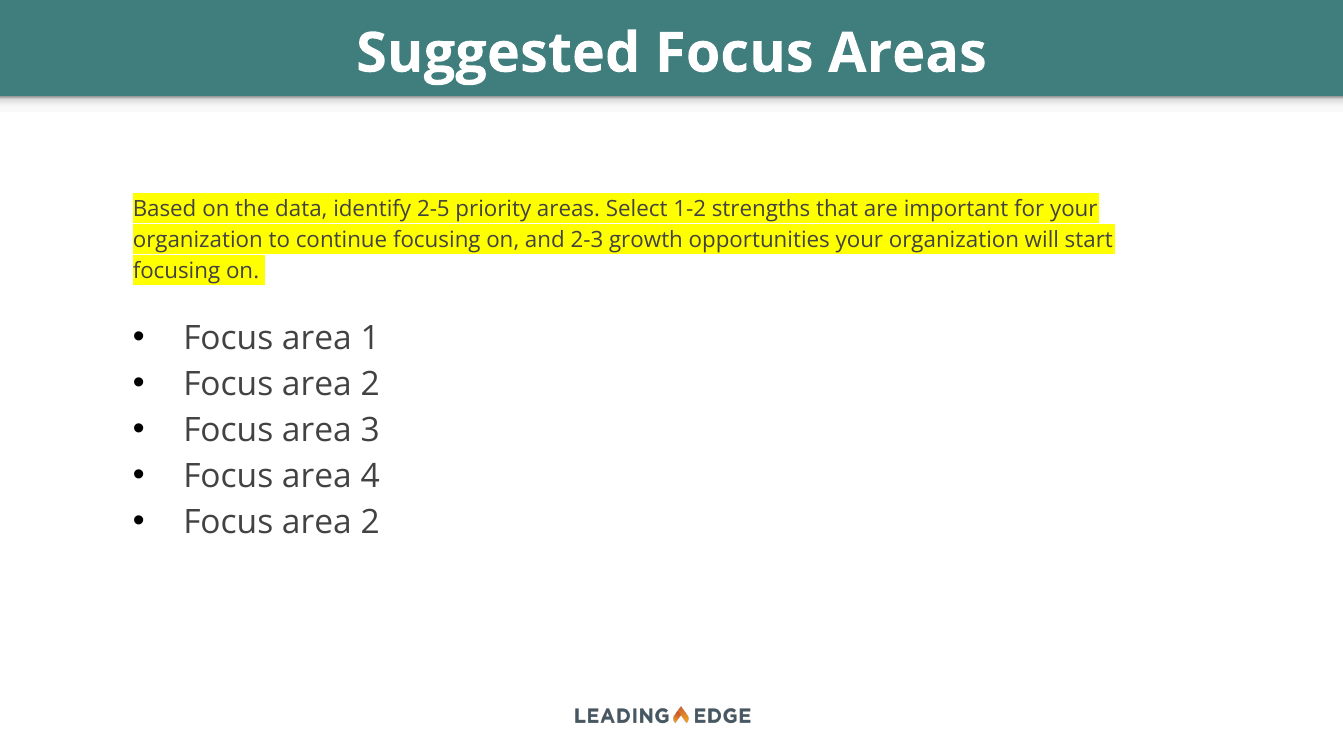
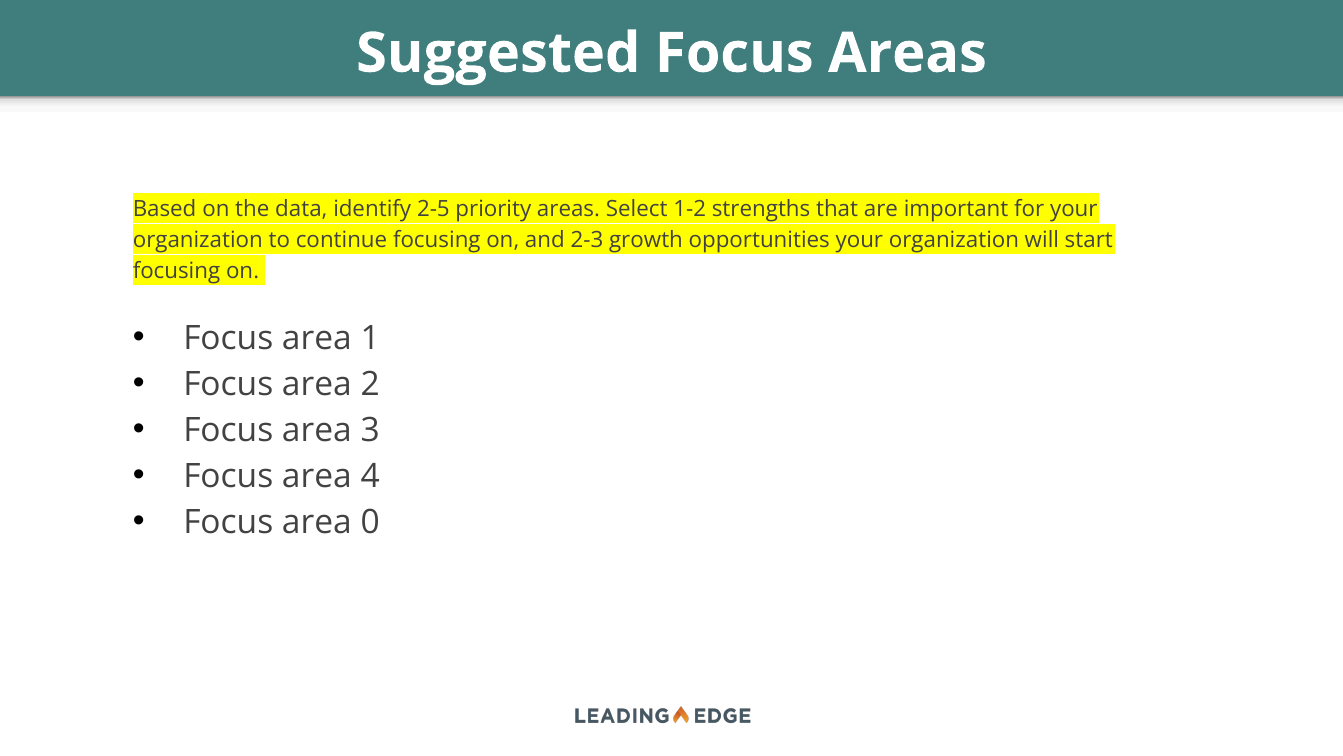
2: 2 -> 0 (370, 522)
